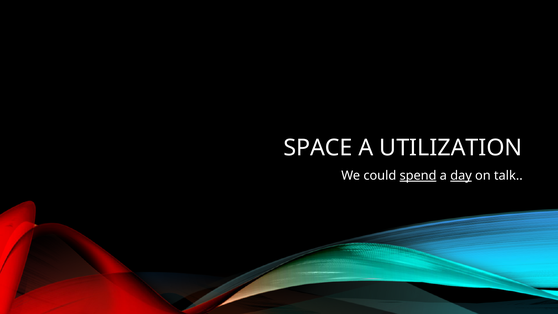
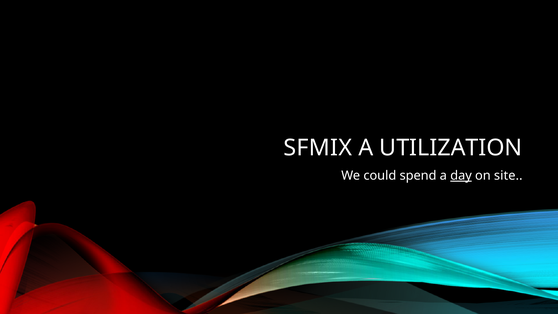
SPACE: SPACE -> SFMIX (318, 148)
spend underline: present -> none (418, 176)
talk: talk -> site (508, 176)
